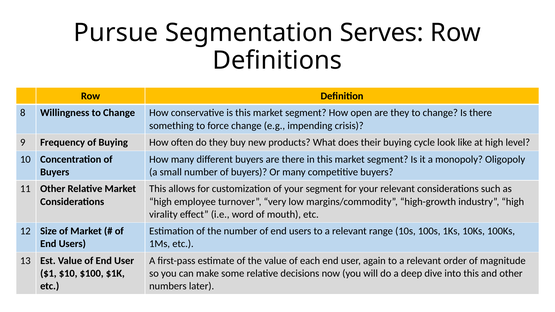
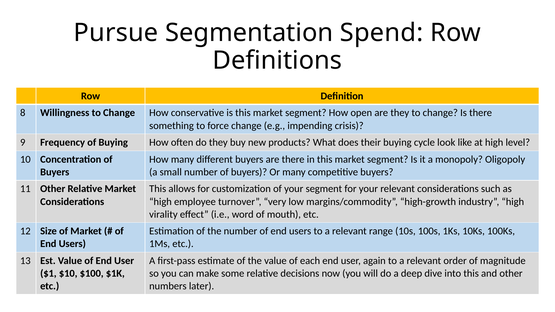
Serves: Serves -> Spend (382, 33)
